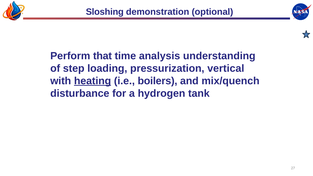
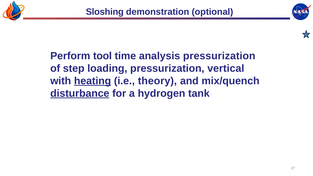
that: that -> tool (102, 56)
analysis understanding: understanding -> pressurization (219, 56)
boilers: boilers -> theory (157, 81)
disturbance underline: none -> present (80, 93)
